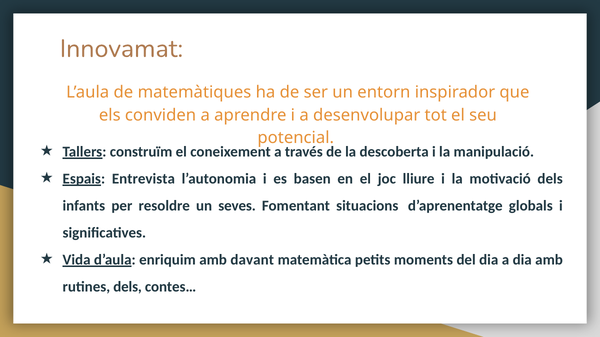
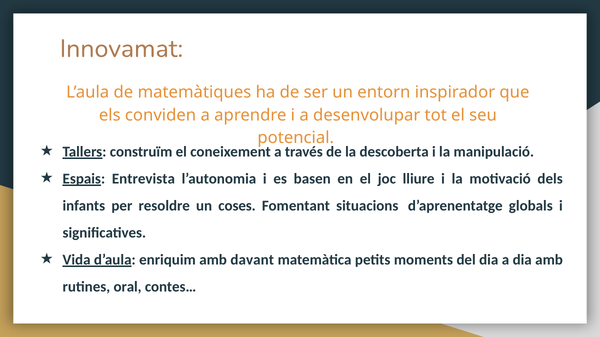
seves: seves -> coses (237, 206)
rutines dels: dels -> oral (128, 287)
